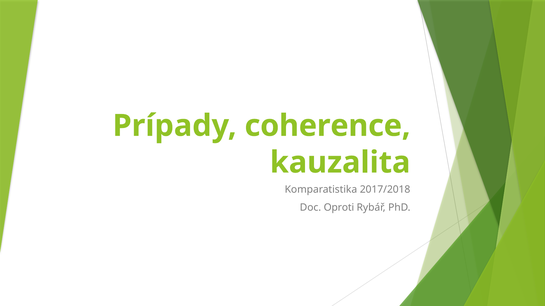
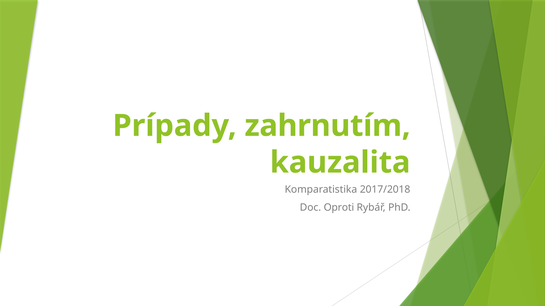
coherence: coherence -> zahrnutím (328, 126)
